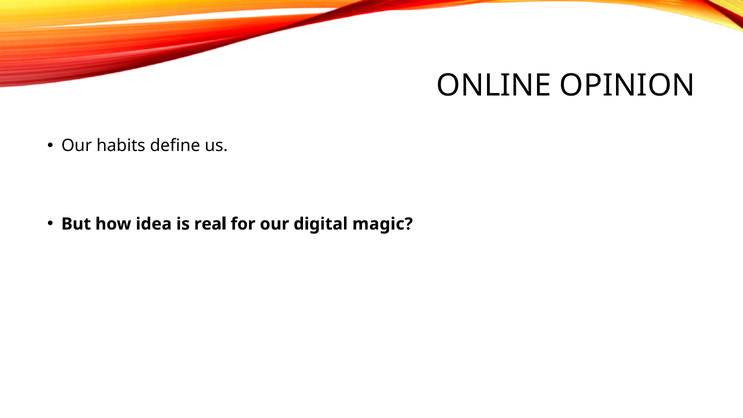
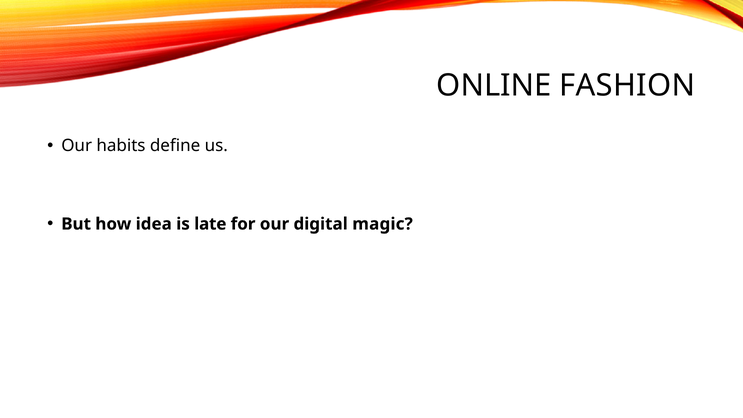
OPINION: OPINION -> FASHION (627, 86)
real: real -> late (210, 224)
